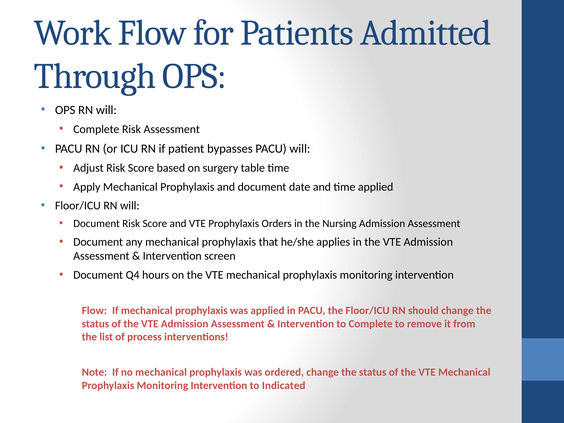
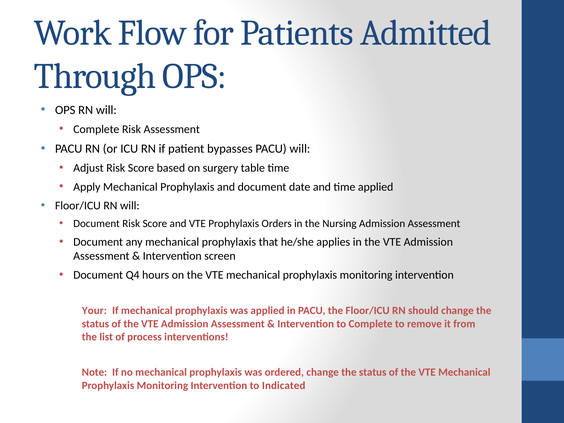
Flow: Flow -> Your (94, 311)
